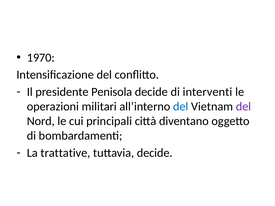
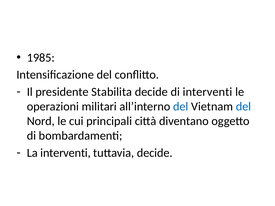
1970: 1970 -> 1985 (41, 58)
Penisola: Penisola -> Stabilita (112, 92)
del colour: purple -> blue (244, 107)
La trattative: trattative -> interventi (66, 153)
